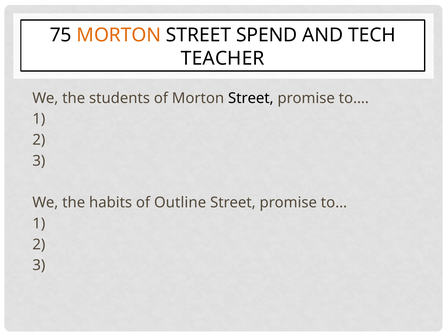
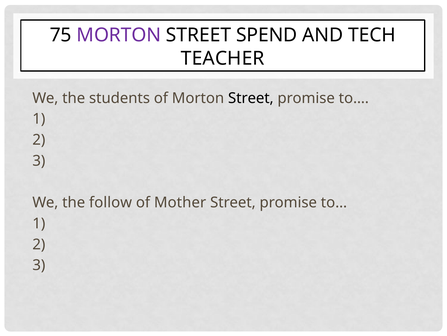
MORTON colour: orange -> purple (119, 35)
habits: habits -> follow (111, 202)
Outline: Outline -> Mother (180, 202)
